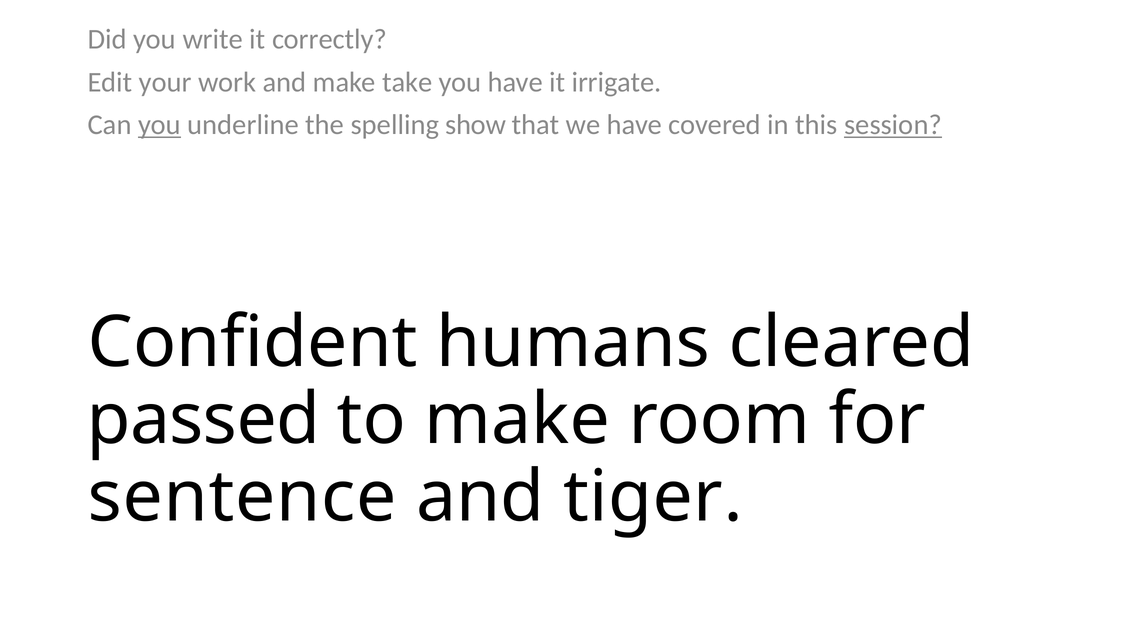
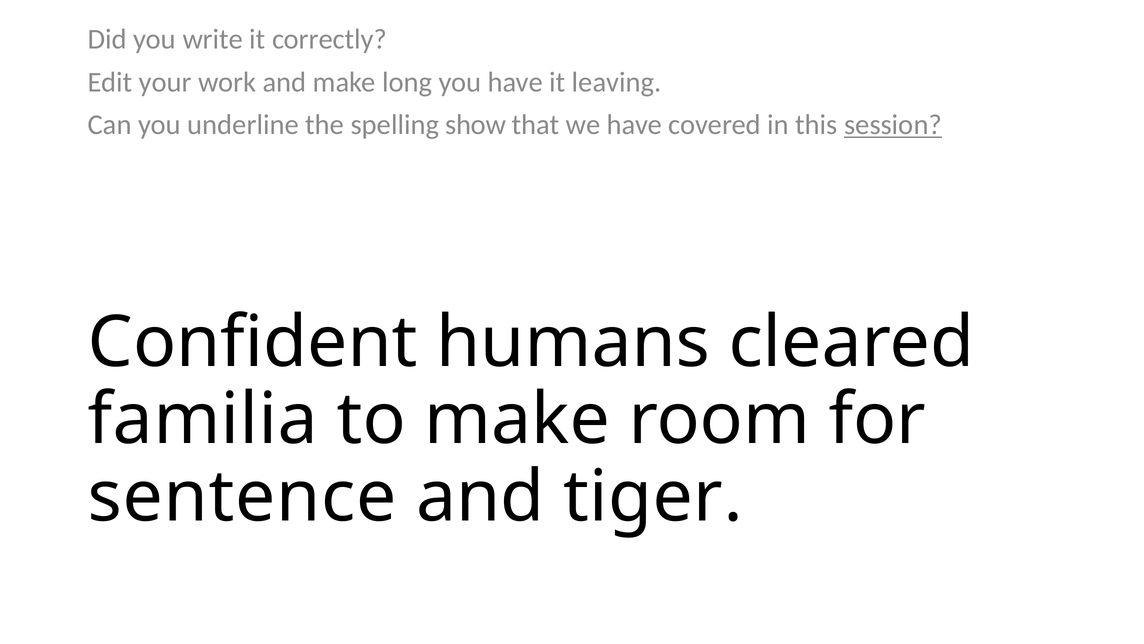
take: take -> long (407, 82)
irrigate: irrigate -> leaving (617, 82)
you underline: present -> none (160, 125)
passed: passed -> familia (203, 419)
